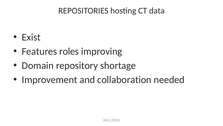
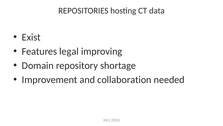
roles: roles -> legal (69, 51)
